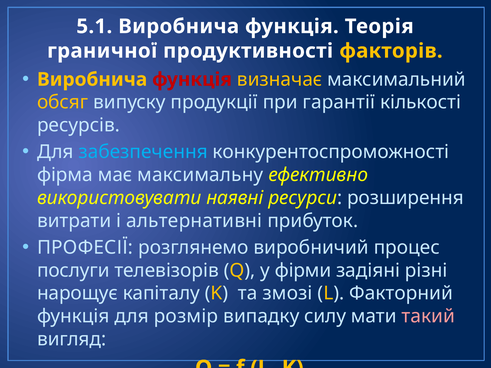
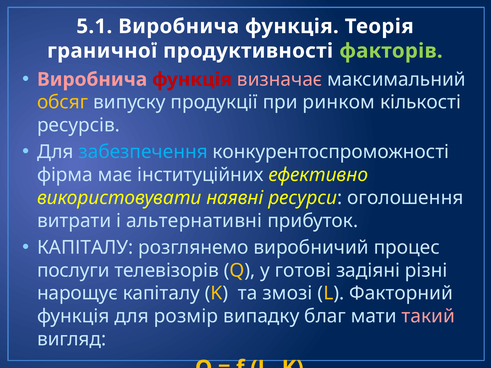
факторів colour: yellow -> light green (391, 51)
Виробнича colour: yellow -> pink (92, 80)
визначає colour: yellow -> pink (280, 80)
гарантії: гарантії -> ринком (339, 102)
максимальну: максимальну -> інституційних (200, 175)
розширення: розширення -> оголошення (405, 198)
ПРОФЕСІЇ: ПРОФЕСІЇ -> КАПІТАЛУ (85, 248)
фірми: фірми -> готові (303, 271)
силу: силу -> благ (325, 316)
